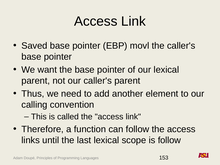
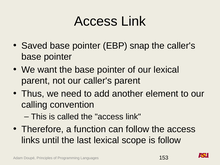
movl: movl -> snap (140, 46)
